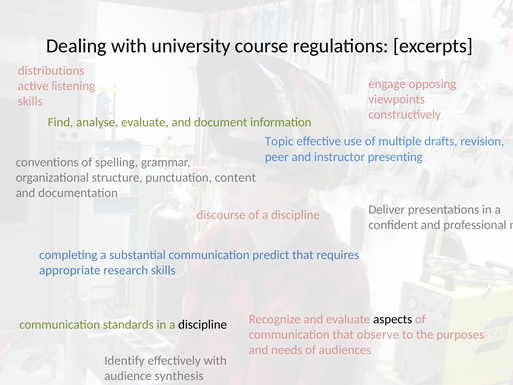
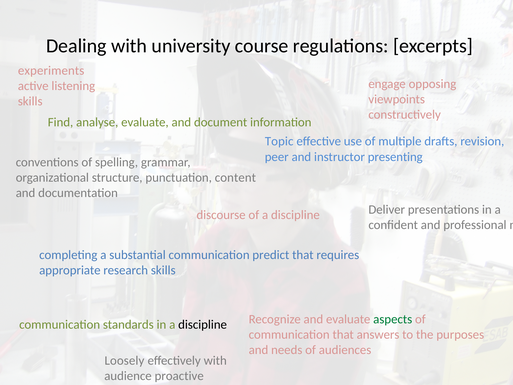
distributions: distributions -> experiments (51, 70)
aspects colour: black -> green (393, 319)
observe: observe -> answers (378, 334)
Identify: Identify -> Loosely (124, 360)
synthesis: synthesis -> proactive (179, 376)
